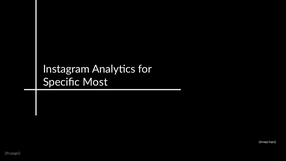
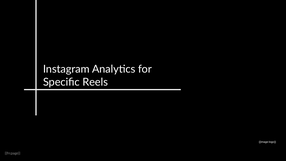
Most: Most -> Reels (95, 82)
